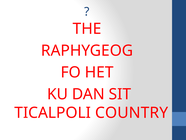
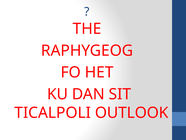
COUNTRY: COUNTRY -> OUTLOOK (132, 112)
